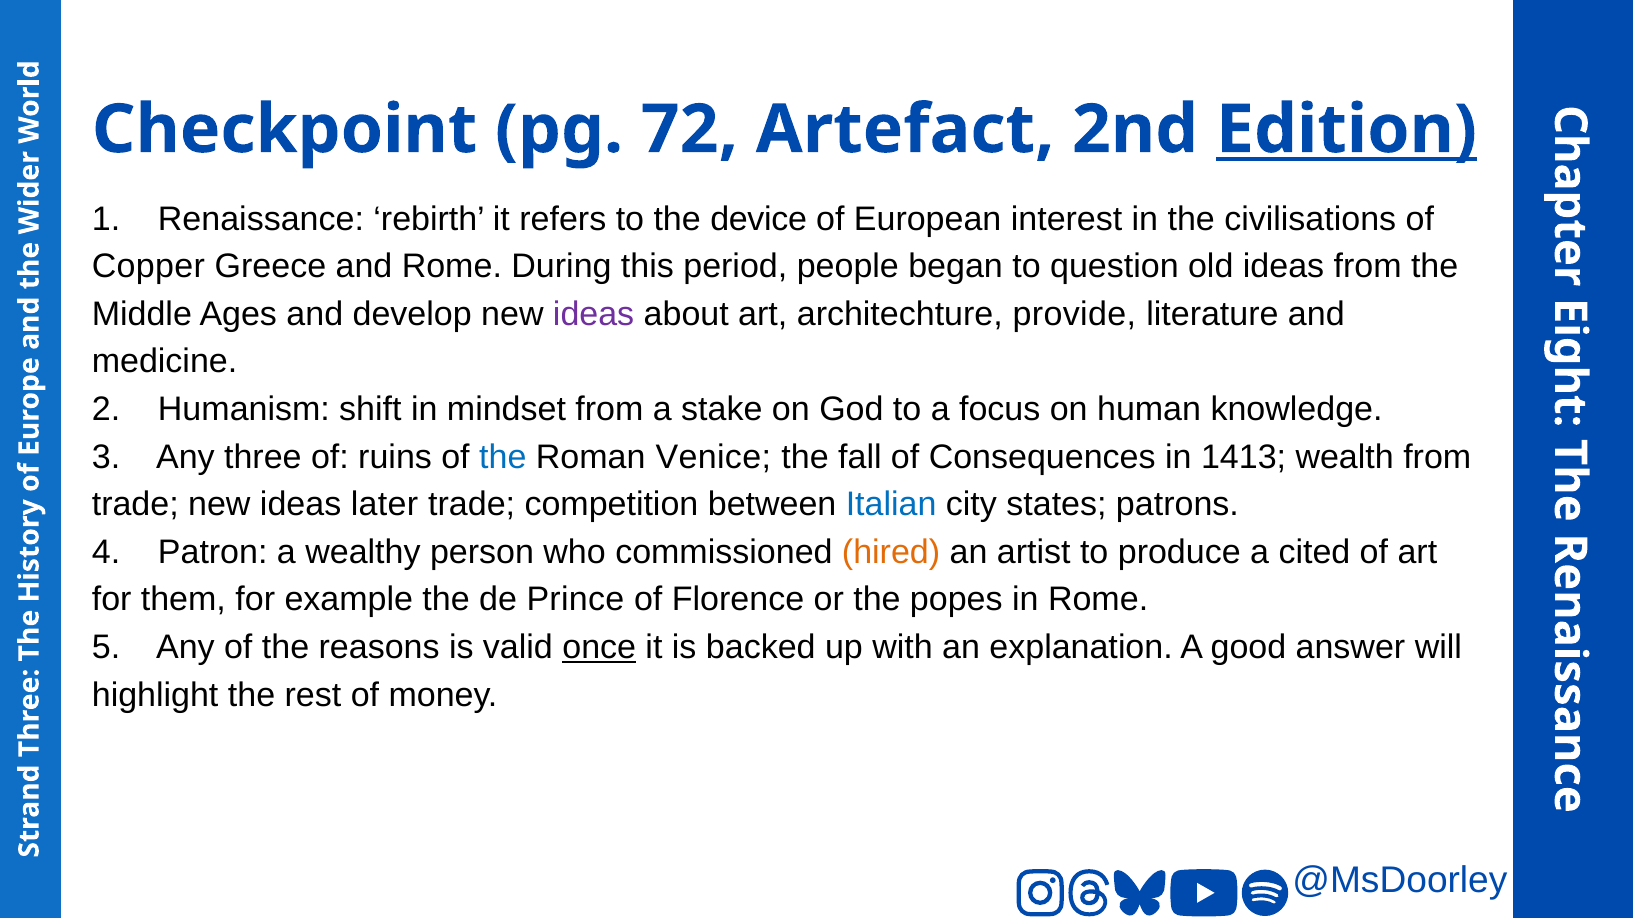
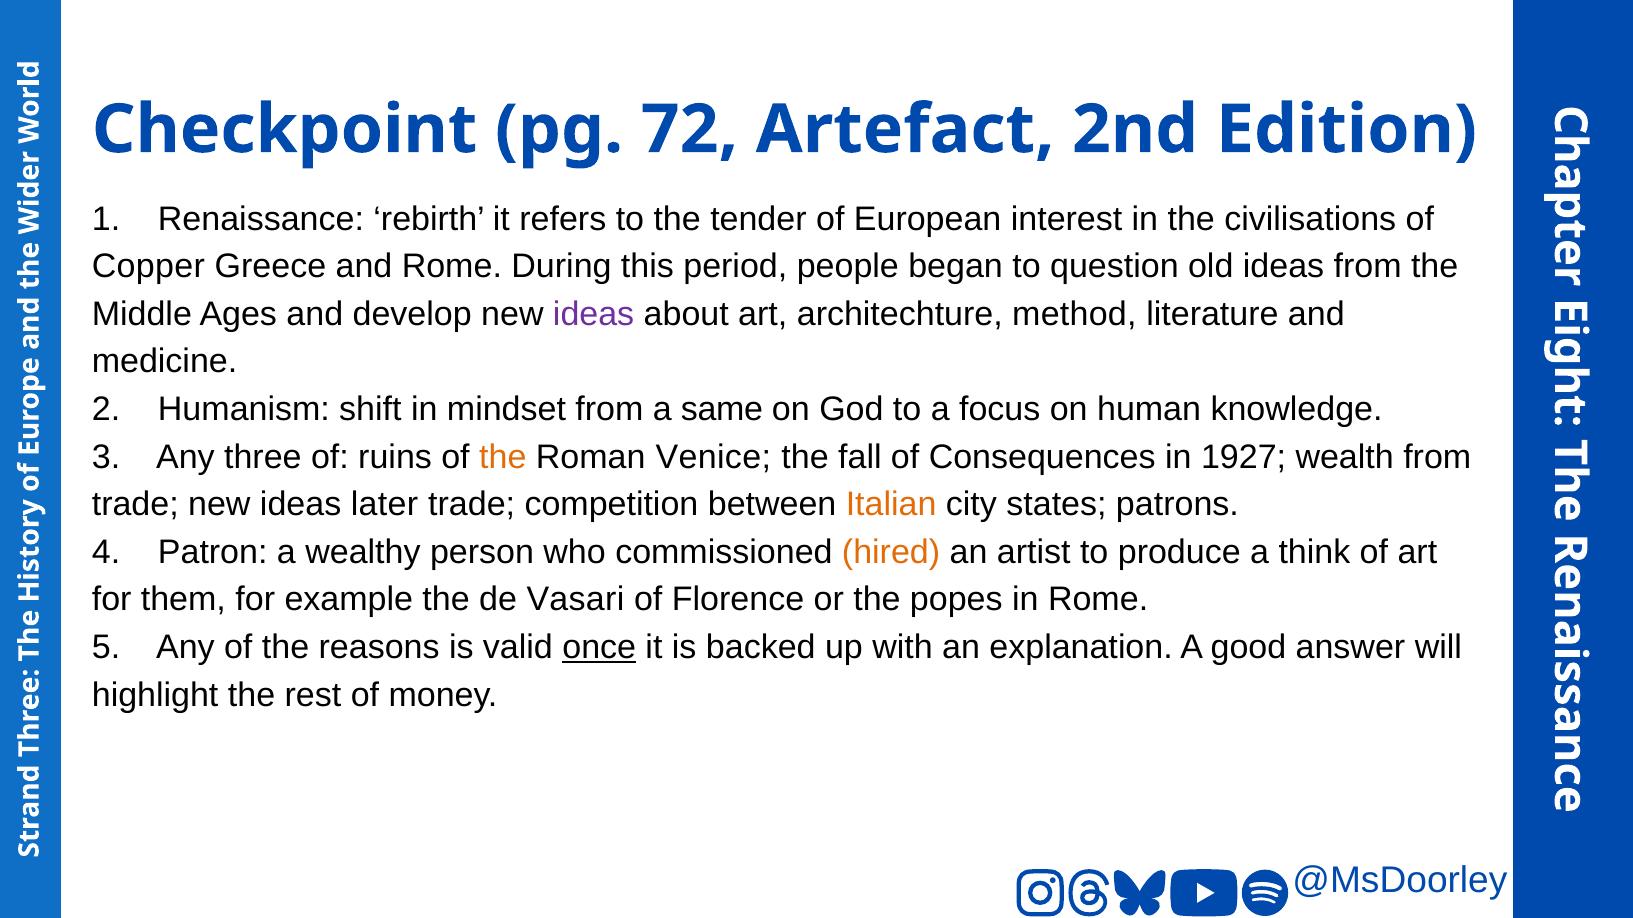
Edition underline: present -> none (1346, 130)
device: device -> tender (758, 219)
provide: provide -> method (1074, 314)
stake: stake -> same (722, 409)
the colour: blue -> orange (503, 457)
1413: 1413 -> 1927 (1244, 457)
Italian colour: blue -> orange (891, 505)
cited: cited -> think (1314, 552)
Prince: Prince -> Vasari (575, 600)
